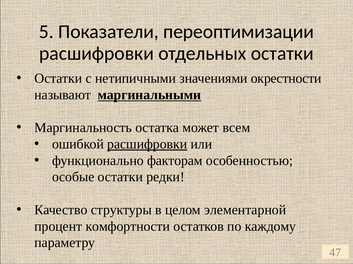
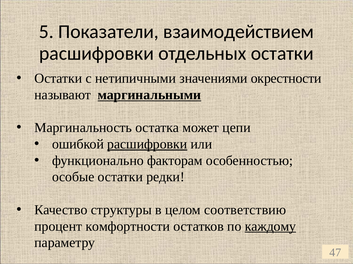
переоптимизации: переоптимизации -> взаимодействием (239, 32)
всем: всем -> цепи (237, 128)
элементарной: элементарной -> соответствию (245, 210)
каждому underline: none -> present (270, 227)
